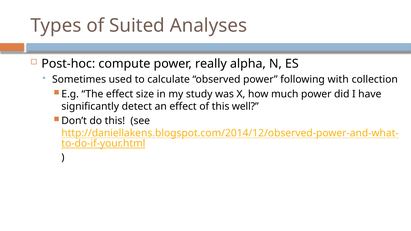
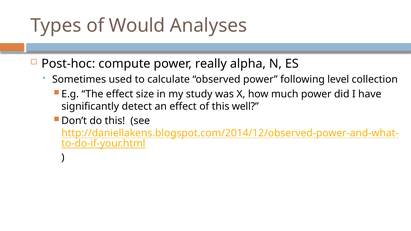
Suited: Suited -> Would (137, 26)
with: with -> level (338, 80)
